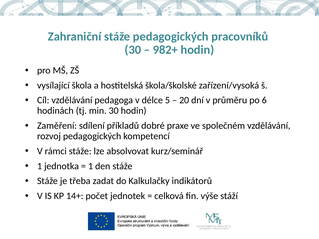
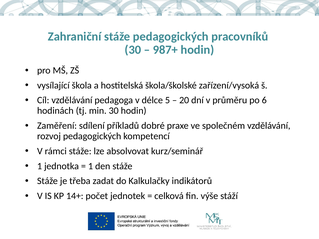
982+: 982+ -> 987+ (165, 50)
